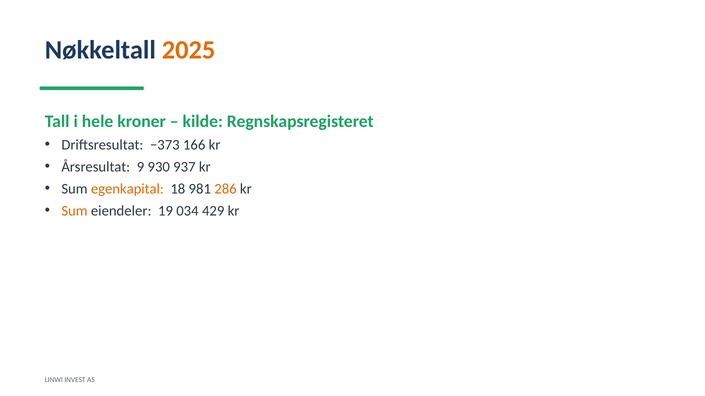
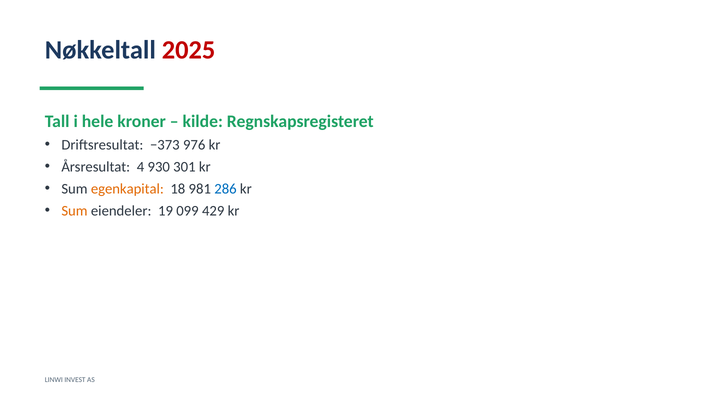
2025 colour: orange -> red (189, 50)
166: 166 -> 976 (194, 145)
9: 9 -> 4 (141, 167)
937: 937 -> 301 (184, 167)
286 colour: orange -> blue (225, 189)
034: 034 -> 099 (187, 211)
